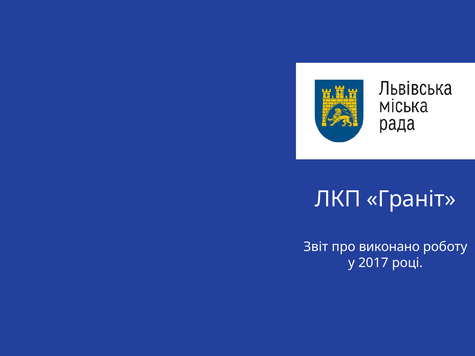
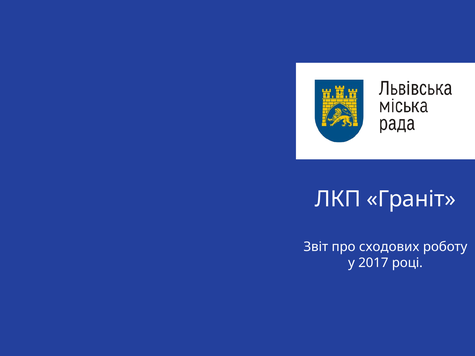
виконано: виконано -> сходових (389, 247)
